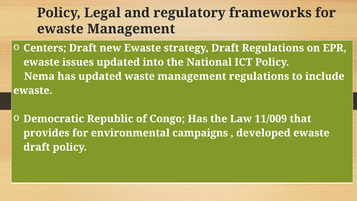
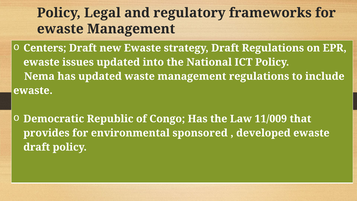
campaigns: campaigns -> sponsored (200, 133)
